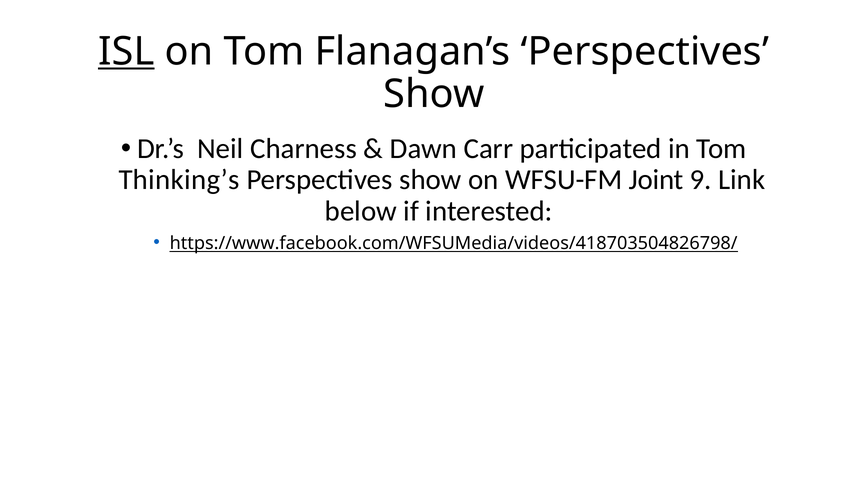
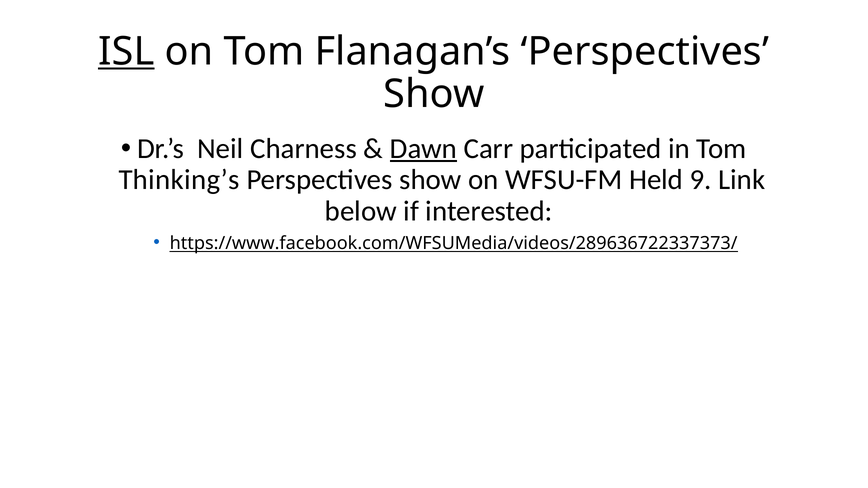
Dawn underline: none -> present (423, 149)
Joint: Joint -> Held (656, 180)
https://www.facebook.com/WFSUMedia/videos/418703504826798/: https://www.facebook.com/WFSUMedia/videos/418703504826798/ -> https://www.facebook.com/WFSUMedia/videos/289636722337373/ (454, 243)
